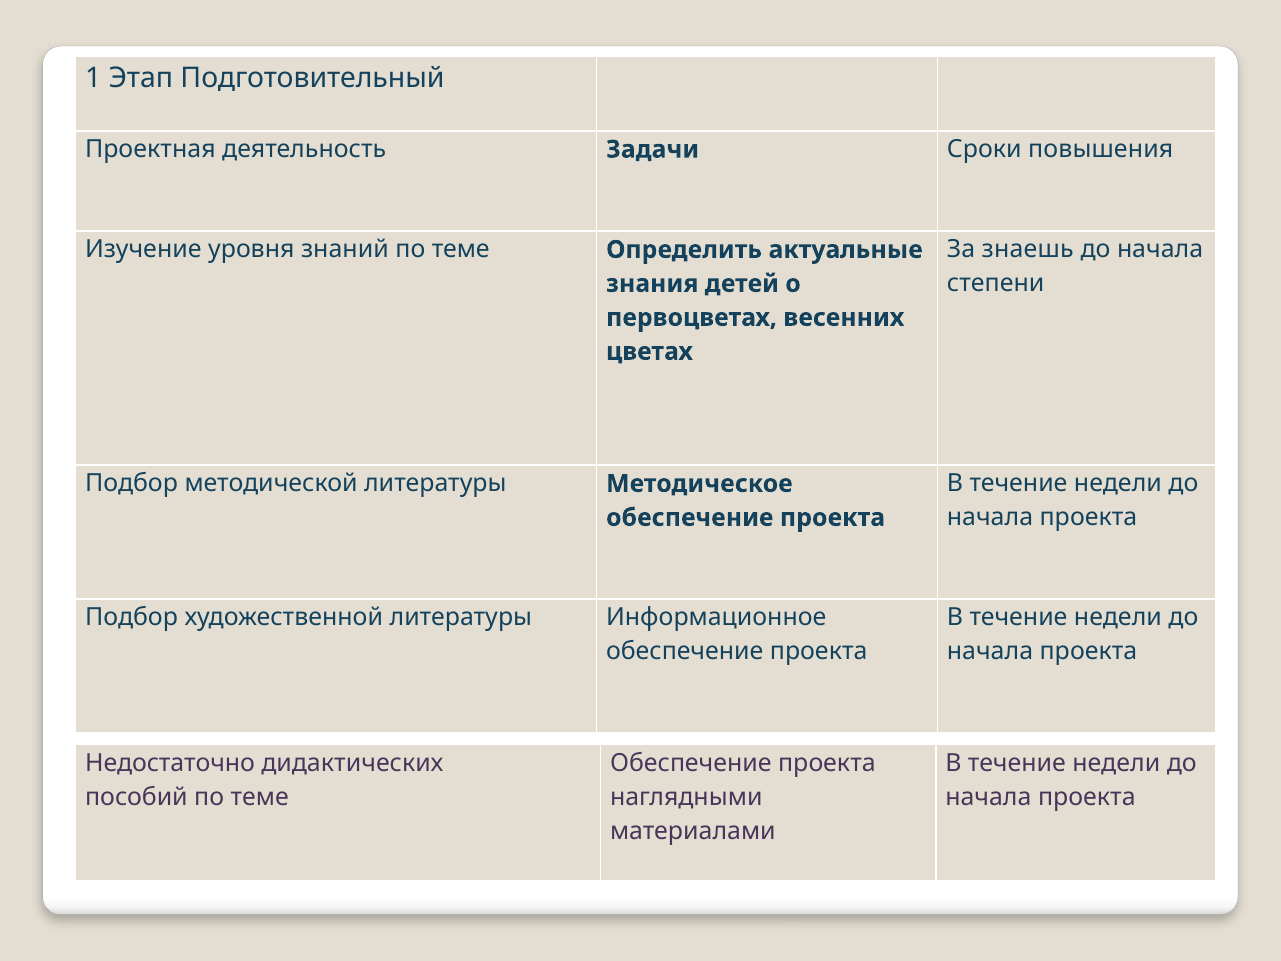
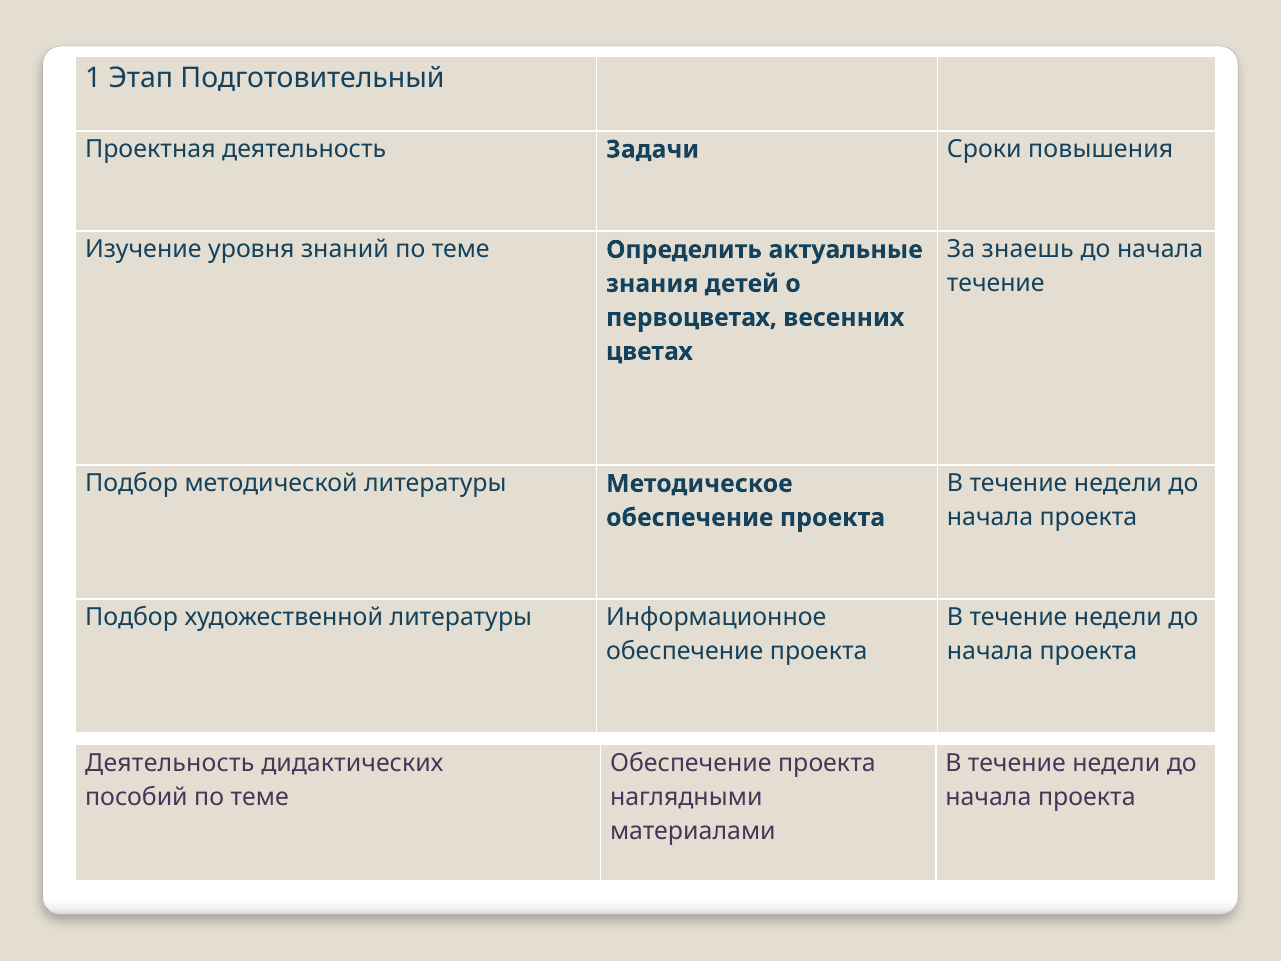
степени: степени -> течение (996, 284)
Недостаточно: Недостаточно -> Деятельность (170, 763)
